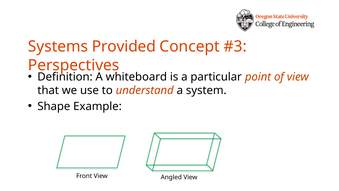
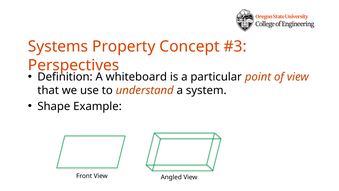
Provided: Provided -> Property (124, 46)
